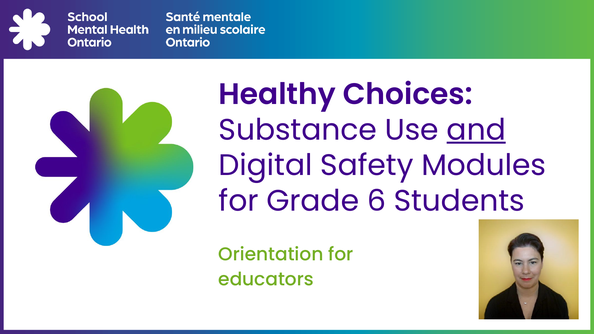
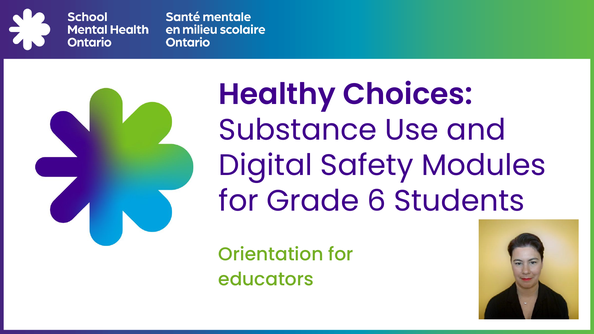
and underline: present -> none (476, 130)
